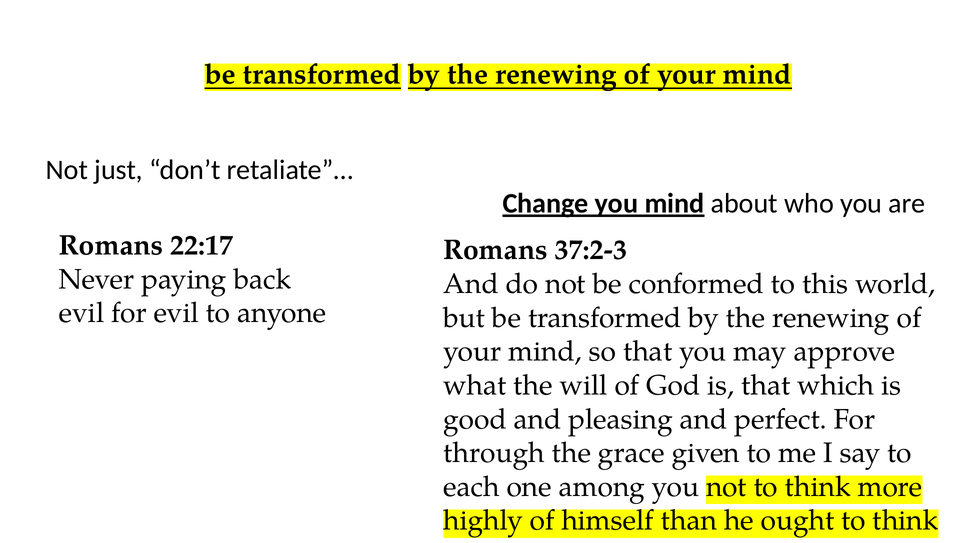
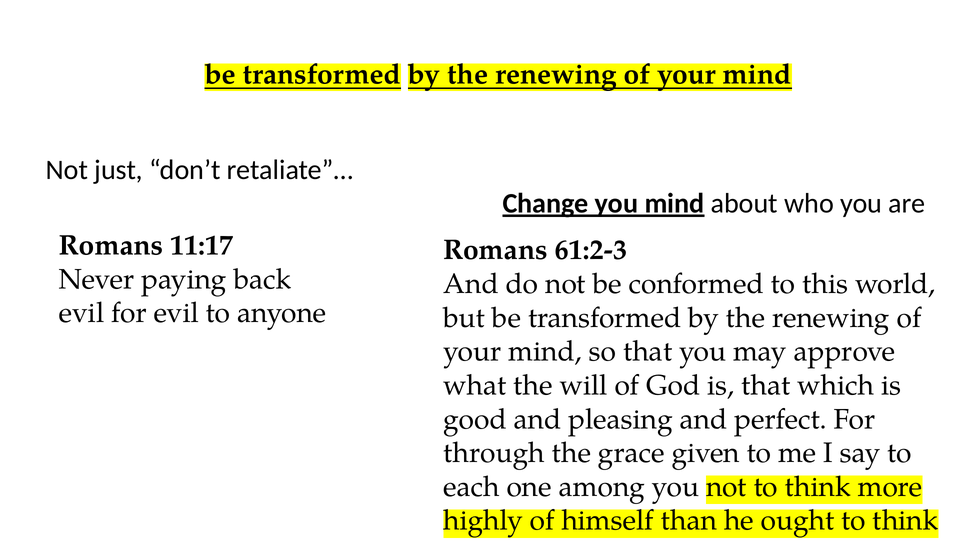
22:17: 22:17 -> 11:17 (202, 245)
37:2-3: 37:2-3 -> 61:2-3 (591, 250)
